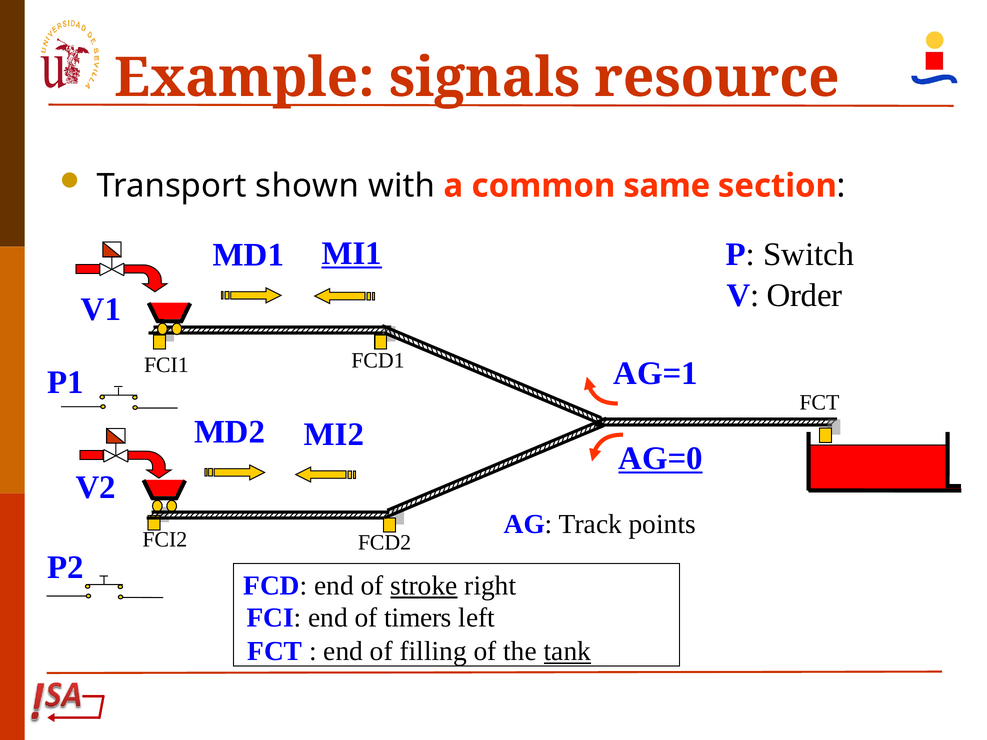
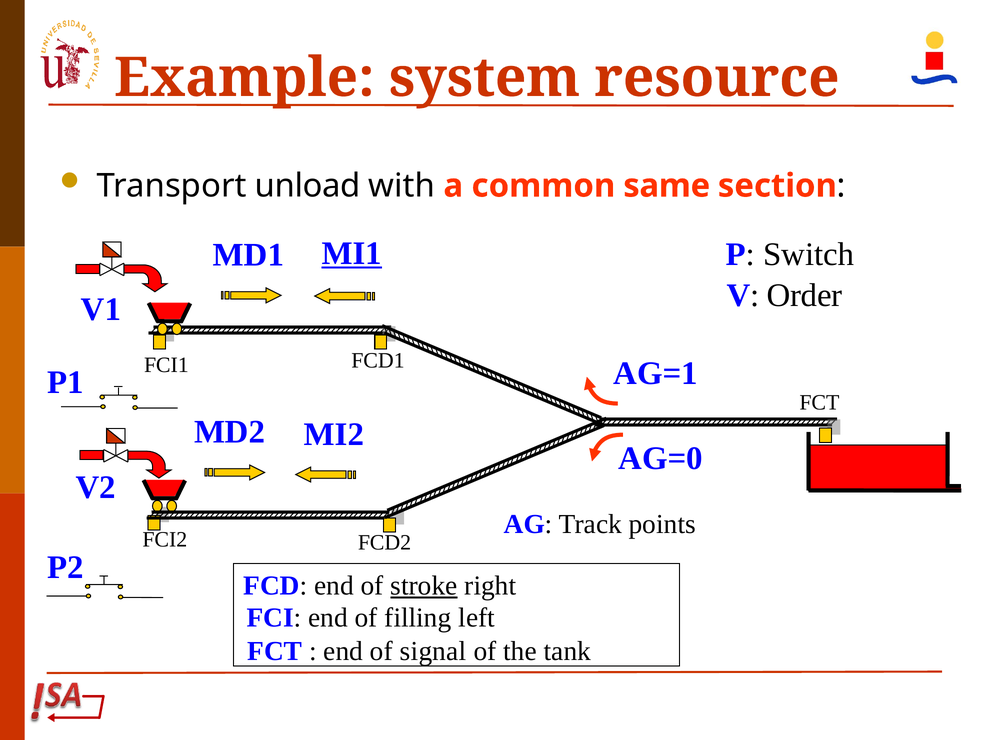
signals: signals -> system (485, 78)
shown: shown -> unload (308, 186)
AG=0 underline: present -> none (661, 459)
timers: timers -> filling (418, 618)
filling: filling -> signal (433, 652)
tank underline: present -> none (567, 652)
